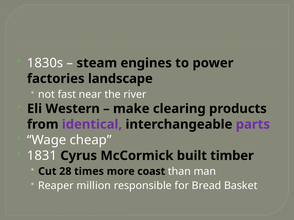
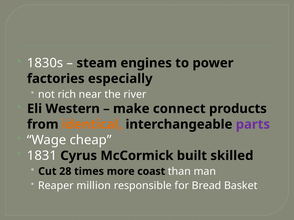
landscape: landscape -> especially (120, 79)
fast: fast -> rich (67, 95)
clearing: clearing -> connect (179, 109)
identical colour: purple -> orange (92, 125)
timber: timber -> skilled (232, 156)
